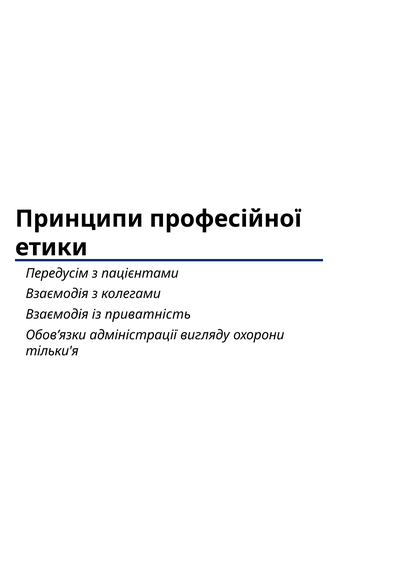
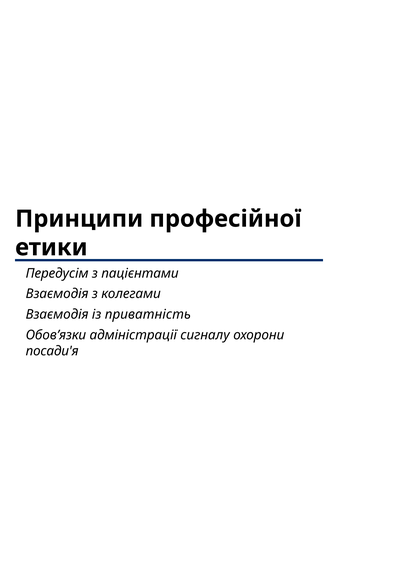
вигляду: вигляду -> сигналу (205, 335)
тільки'я: тільки'я -> посади'я (52, 351)
